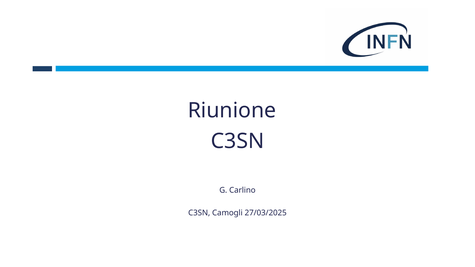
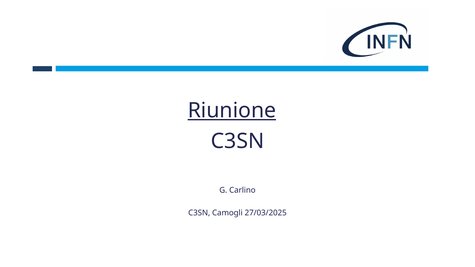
Riunione underline: none -> present (232, 111)
